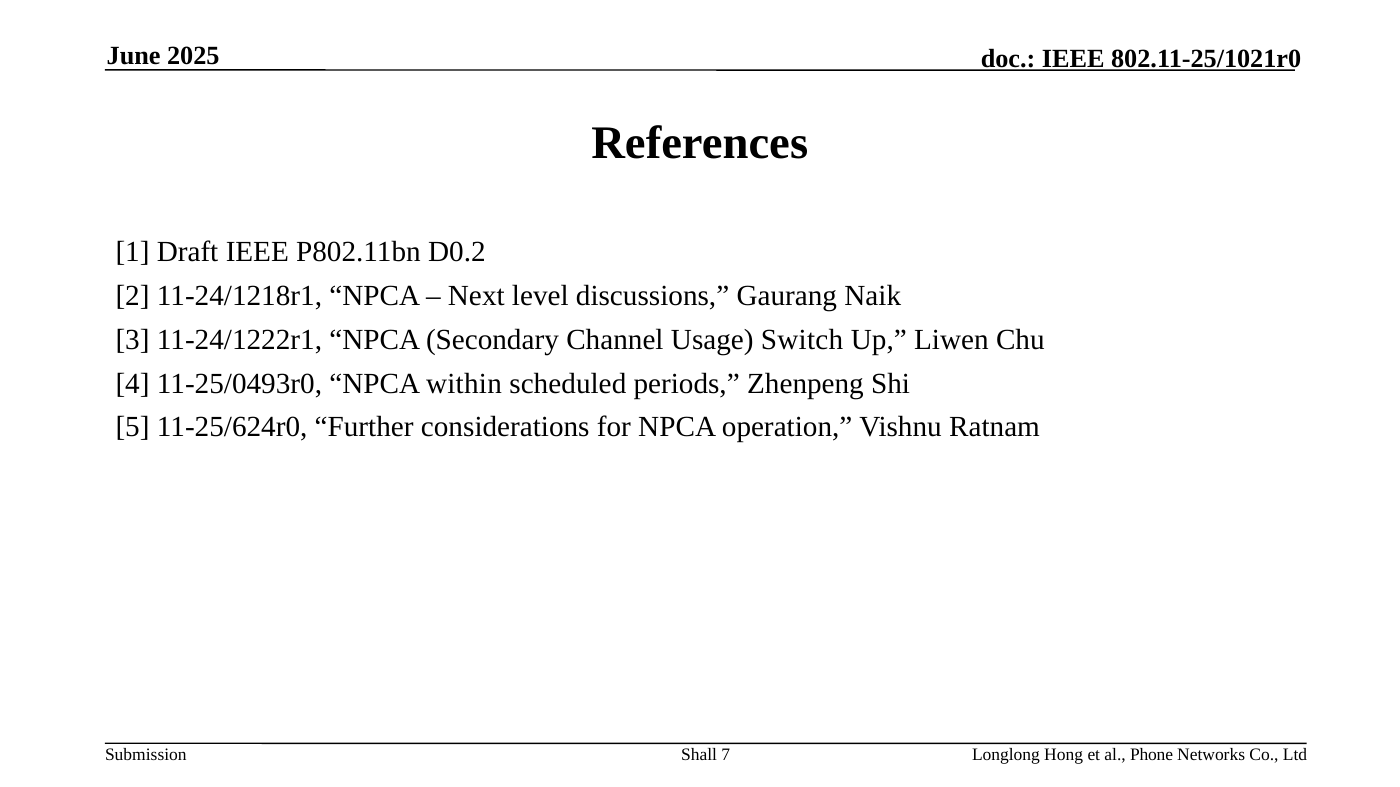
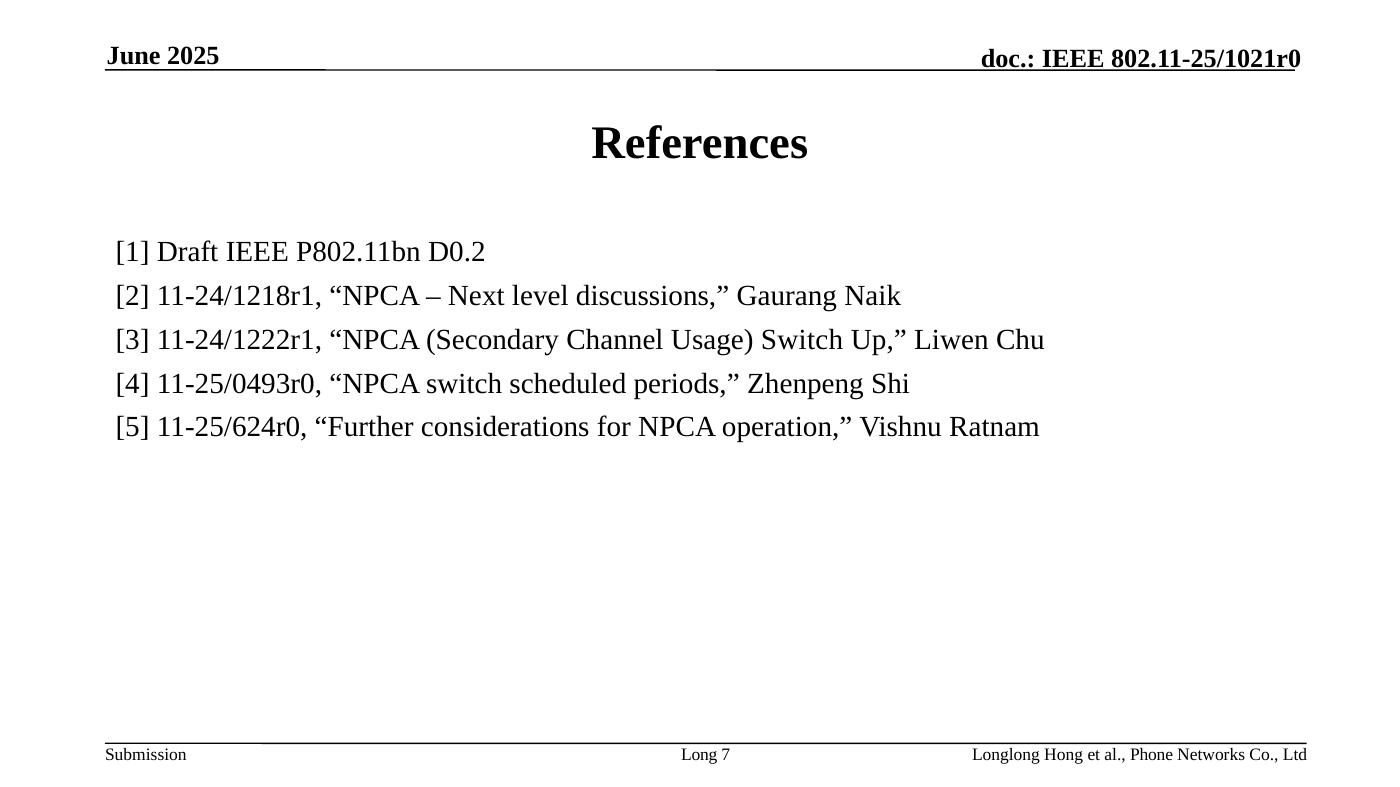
NPCA within: within -> switch (464, 384)
Shall: Shall -> Long (699, 755)
